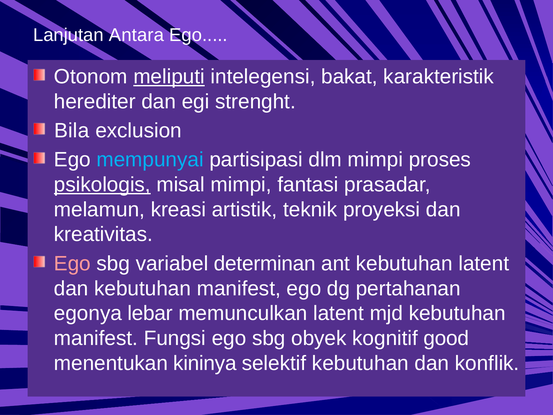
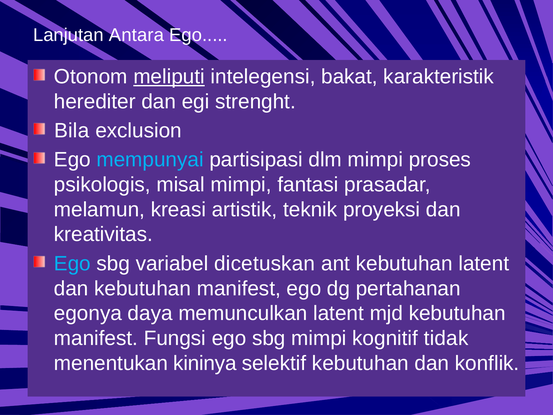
psikologis underline: present -> none (102, 185)
Ego colour: pink -> light blue (72, 263)
determinan: determinan -> dicetuskan (265, 263)
lebar: lebar -> daya (150, 313)
sbg obyek: obyek -> mimpi (319, 338)
good: good -> tidak (446, 338)
